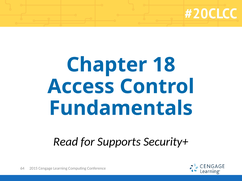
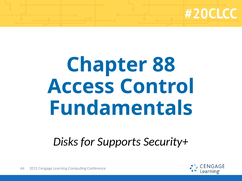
18: 18 -> 88 (164, 65)
Read: Read -> Disks (66, 142)
